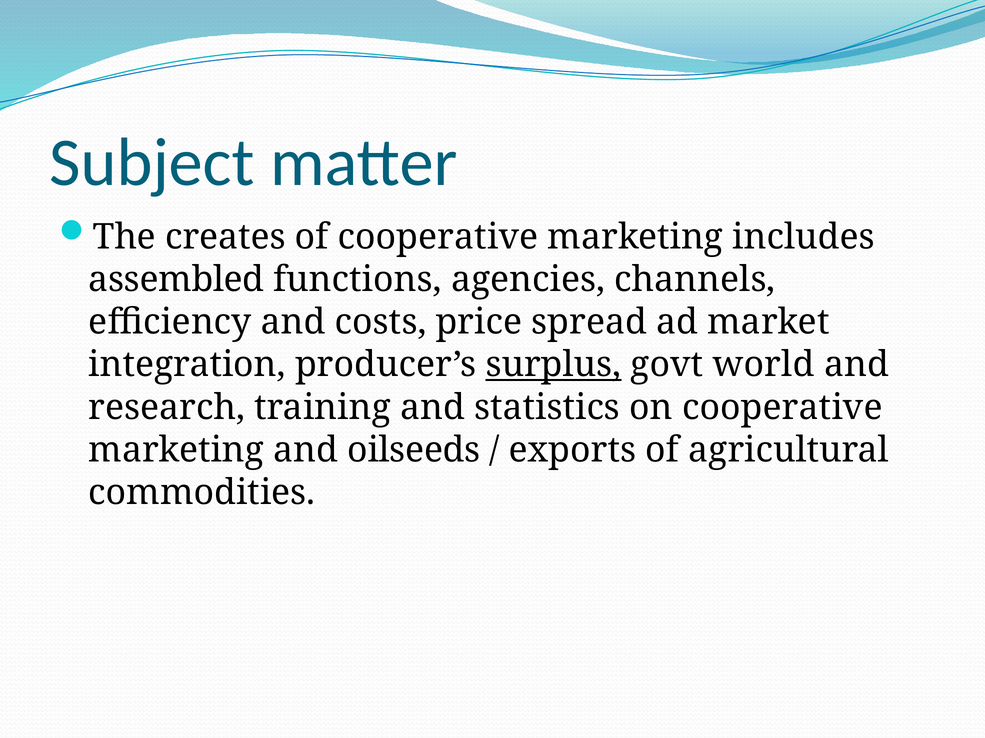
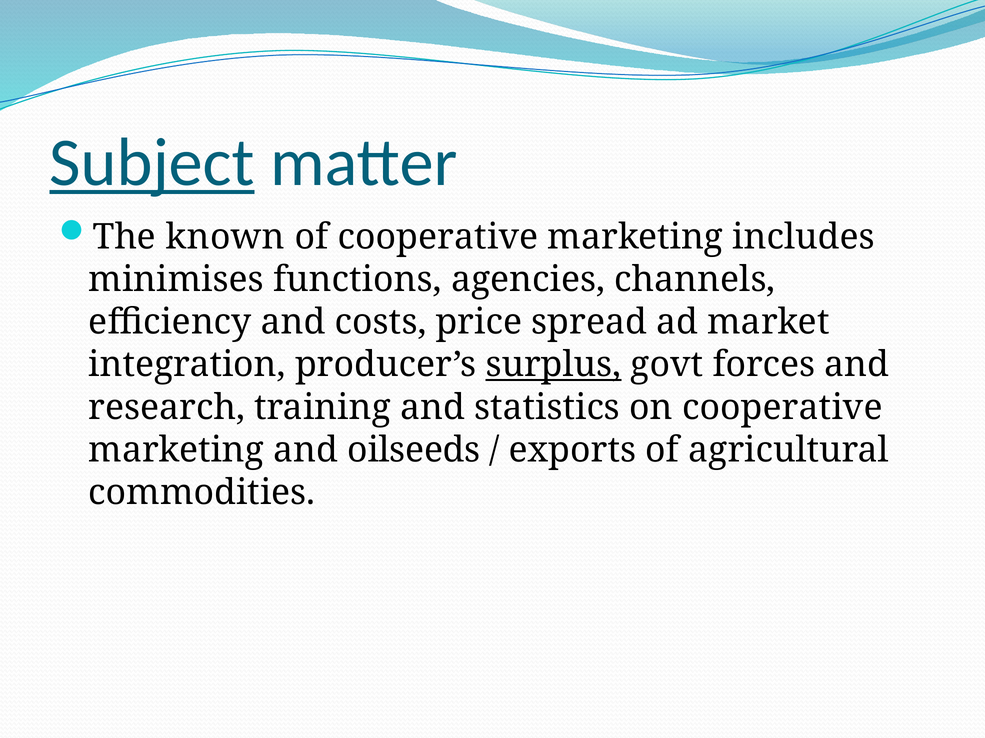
Subject underline: none -> present (152, 163)
creates: creates -> known (225, 237)
assembled: assembled -> minimises (176, 280)
world: world -> forces (764, 365)
